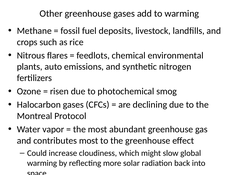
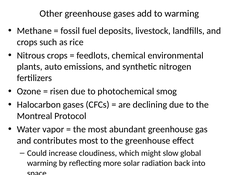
Nitrous flares: flares -> crops (57, 55)
